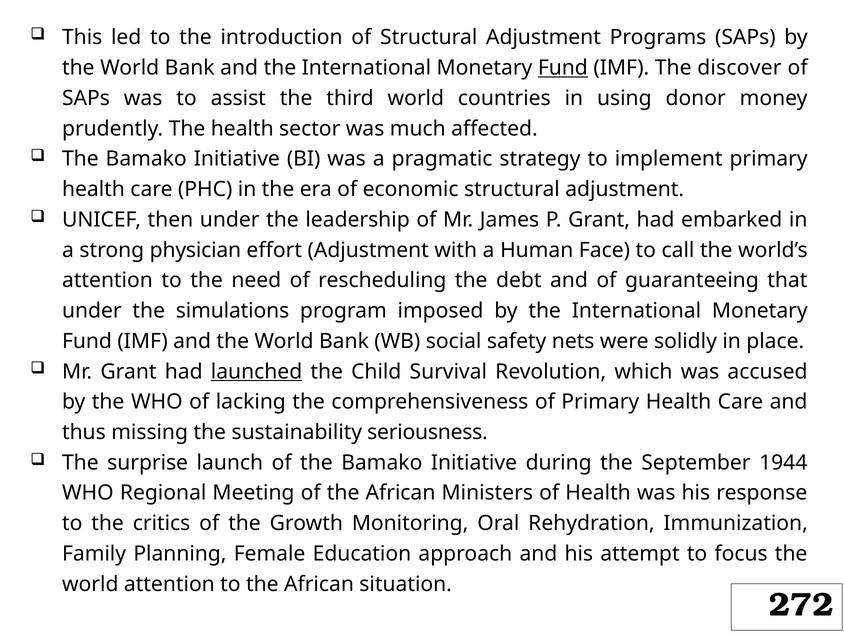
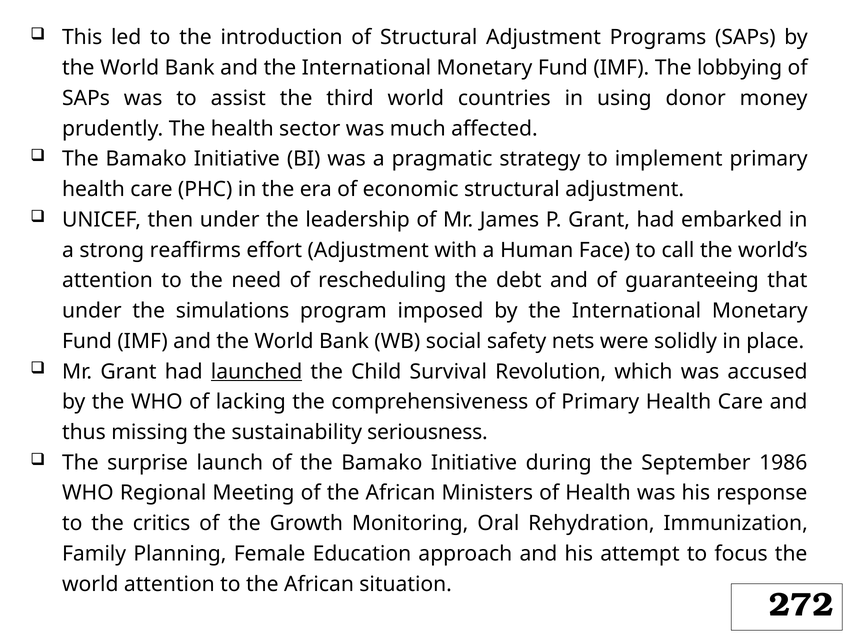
Fund underline: present -> none (563, 68)
discover: discover -> lobbying (740, 68)
physician: physician -> reaffirms (195, 250)
1944: 1944 -> 1986 (783, 463)
